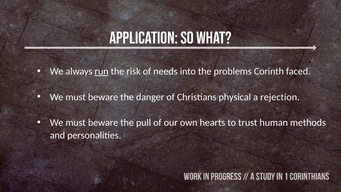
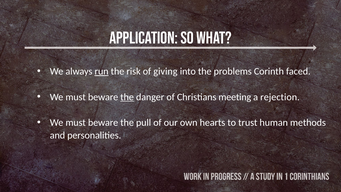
needs: needs -> giving (165, 71)
the underline: none -> present (127, 97)
physical: physical -> meeting (235, 97)
